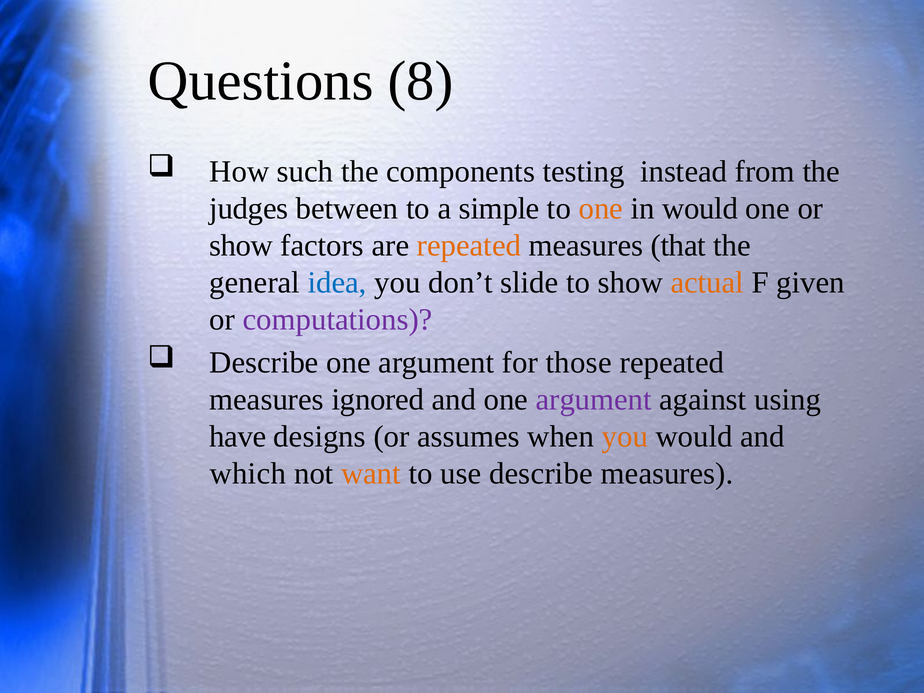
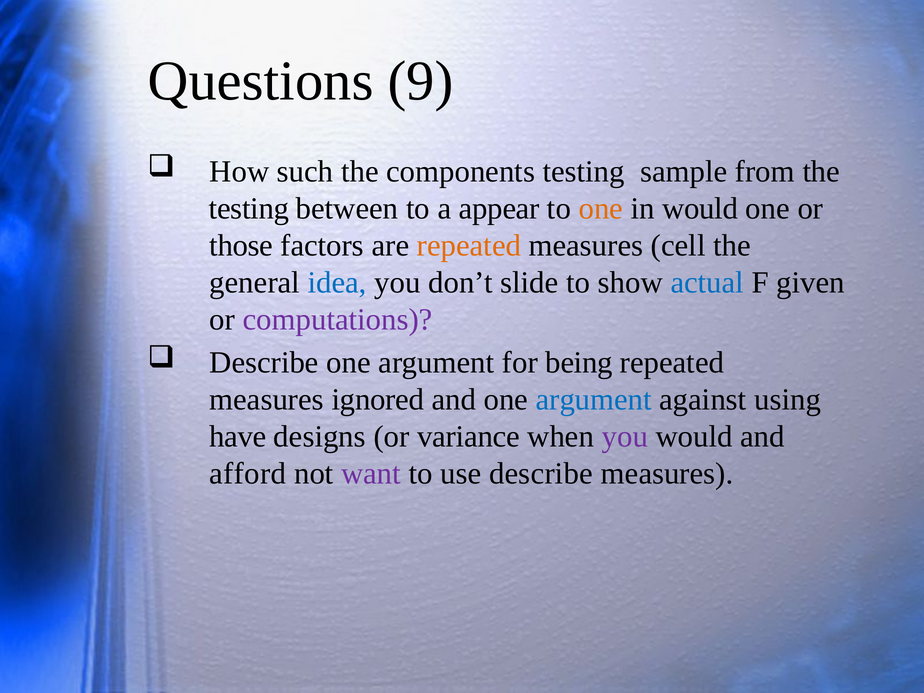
8: 8 -> 9 (420, 81)
instead: instead -> sample (684, 172)
judges: judges -> testing (249, 209)
simple: simple -> appear (499, 209)
show: show -> those (241, 245)
that: that -> cell (678, 245)
actual colour: orange -> blue (707, 282)
those: those -> being (579, 363)
argument colour: purple -> blue (594, 399)
assumes: assumes -> variance (468, 436)
you colour: orange -> purple (625, 436)
which: which -> afford (248, 473)
want colour: orange -> purple (371, 473)
